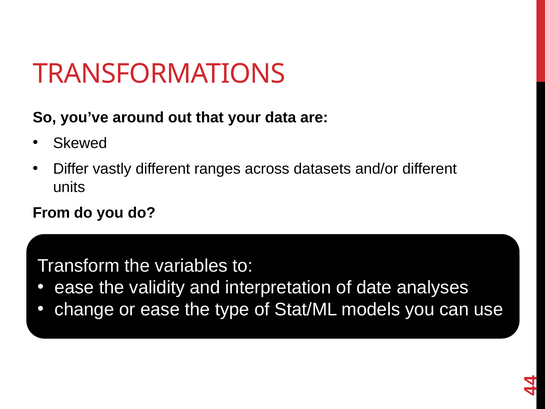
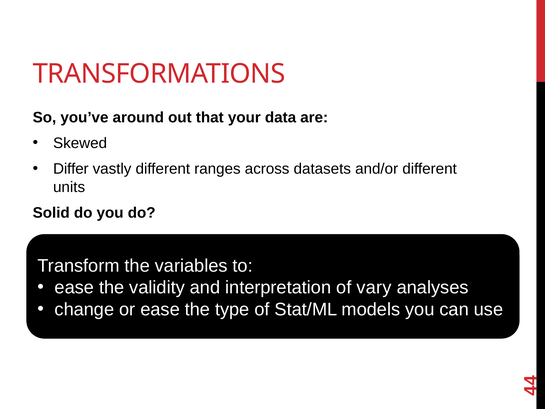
From: From -> Solid (51, 213)
date: date -> vary (374, 287)
